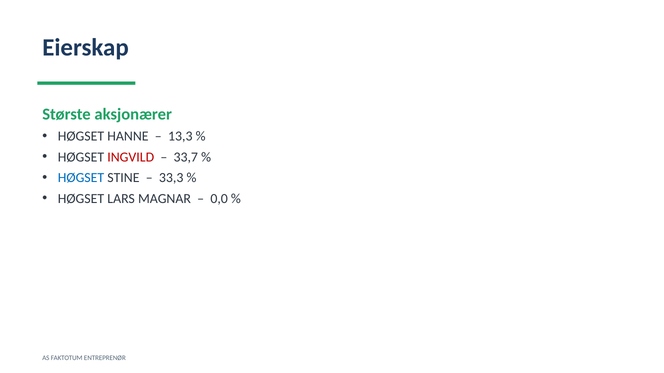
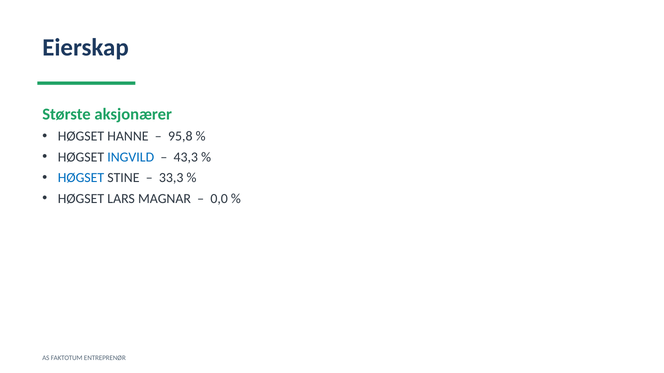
13,3: 13,3 -> 95,8 (180, 137)
INGVILD colour: red -> blue (131, 157)
33,7: 33,7 -> 43,3 (186, 157)
